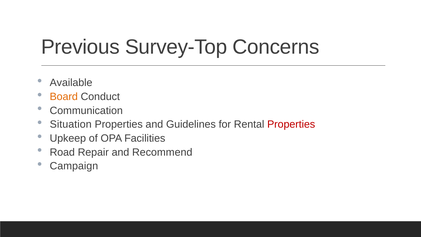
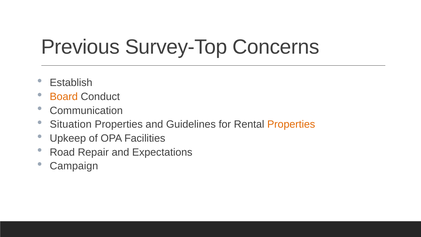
Available: Available -> Establish (71, 83)
Properties colour: red -> orange (291, 124)
Recommend: Recommend -> Expectations (162, 152)
